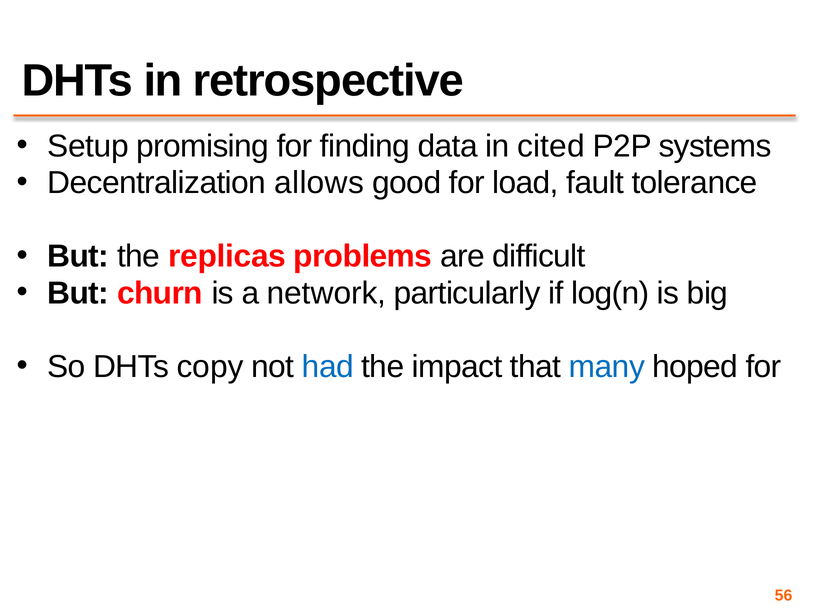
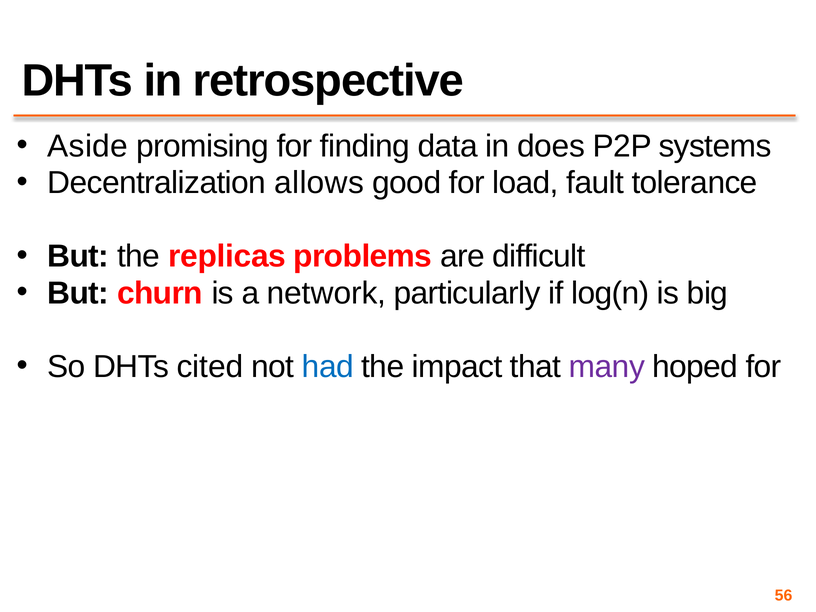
Setup: Setup -> Aside (88, 146)
cited: cited -> does (551, 146)
copy: copy -> cited (210, 367)
many colour: blue -> purple (607, 367)
